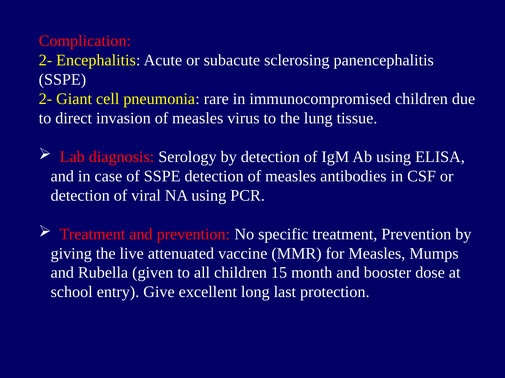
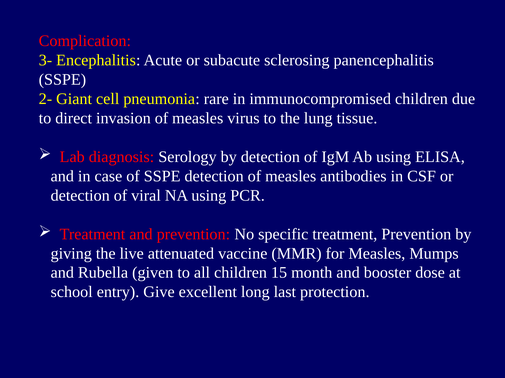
2-: 2- -> 3- (45, 60)
